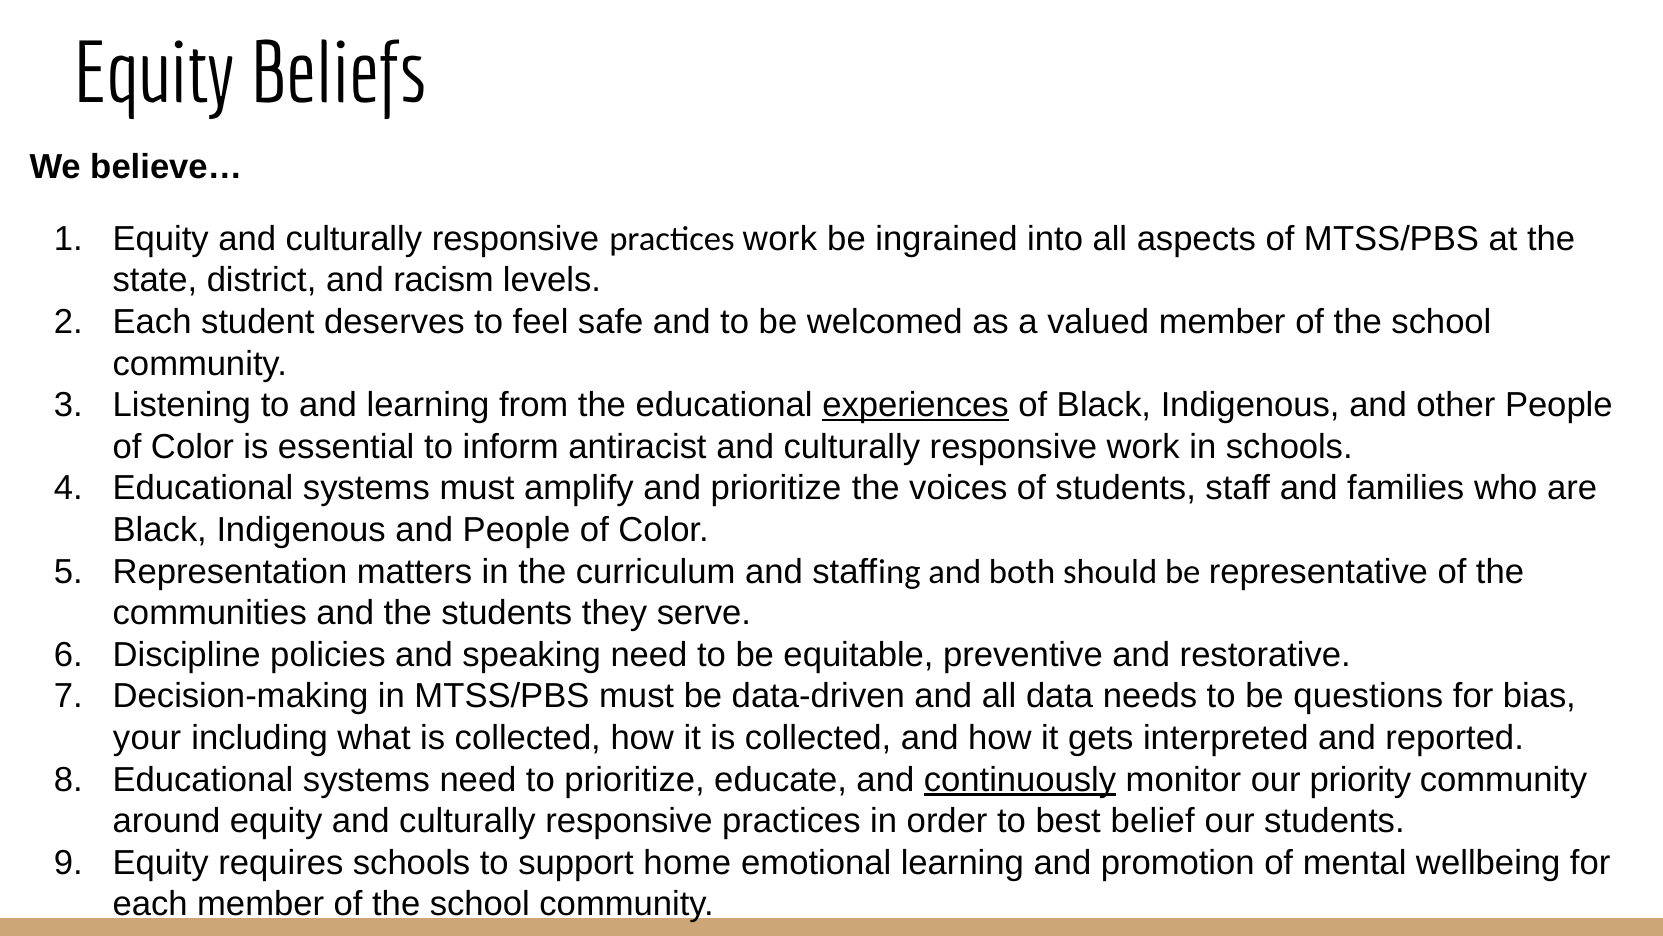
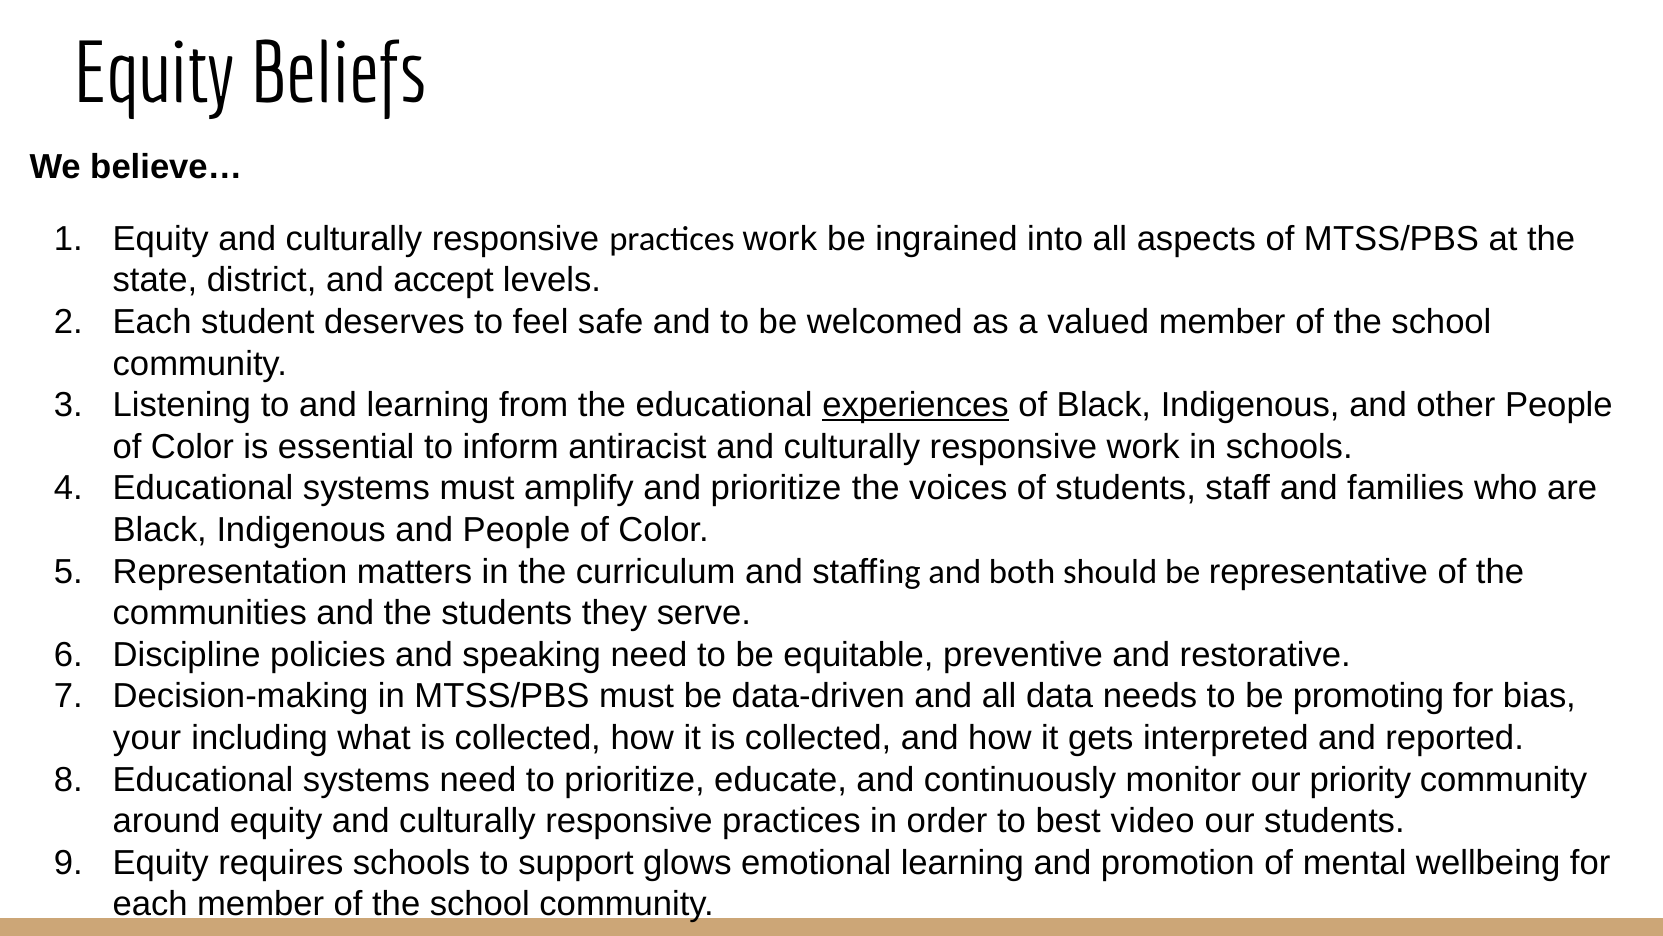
racism: racism -> accept (443, 280)
questions: questions -> promoting (1369, 696)
continuously underline: present -> none (1020, 779)
belief: belief -> video (1153, 821)
home: home -> glows (687, 862)
